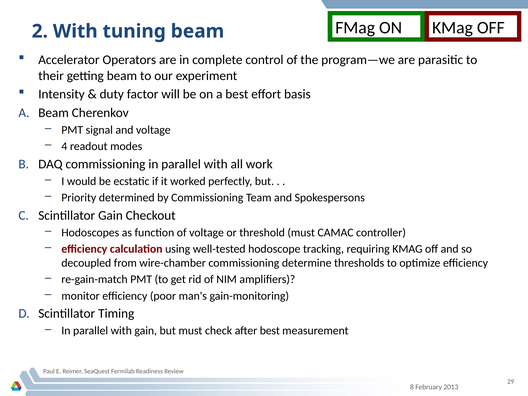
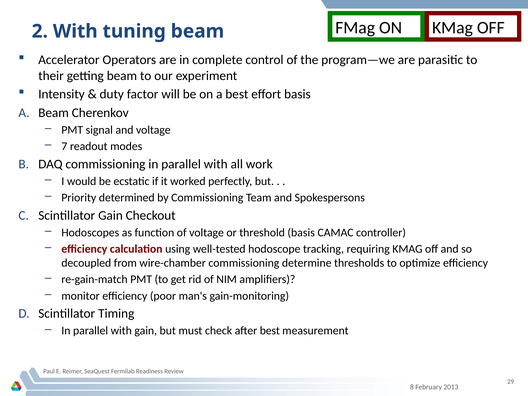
4: 4 -> 7 (64, 146)
threshold must: must -> basis (301, 233)
